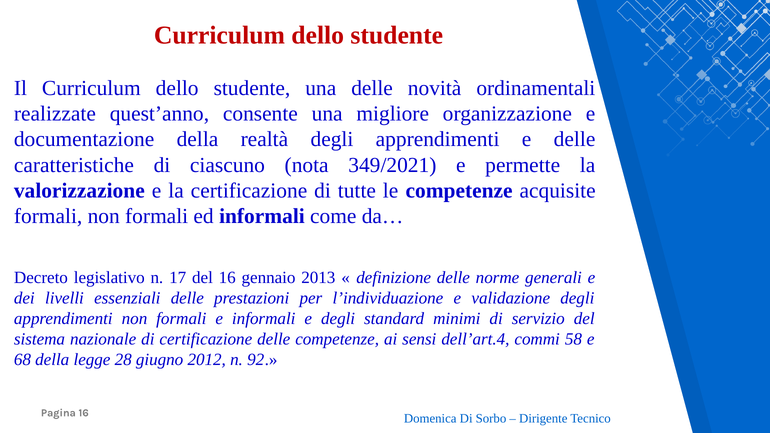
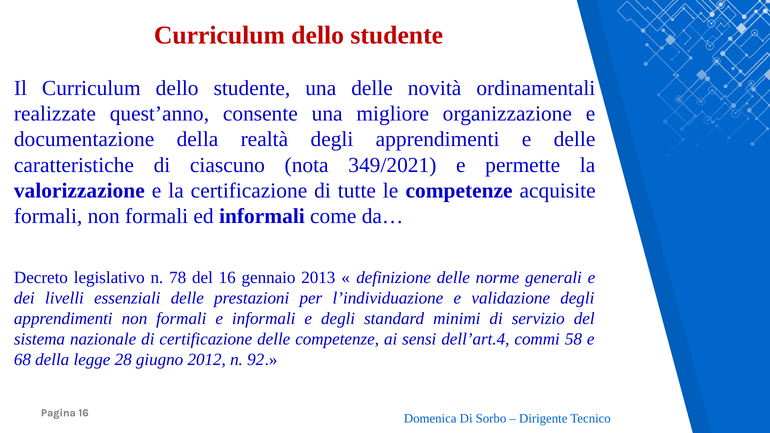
17: 17 -> 78 (178, 278)
